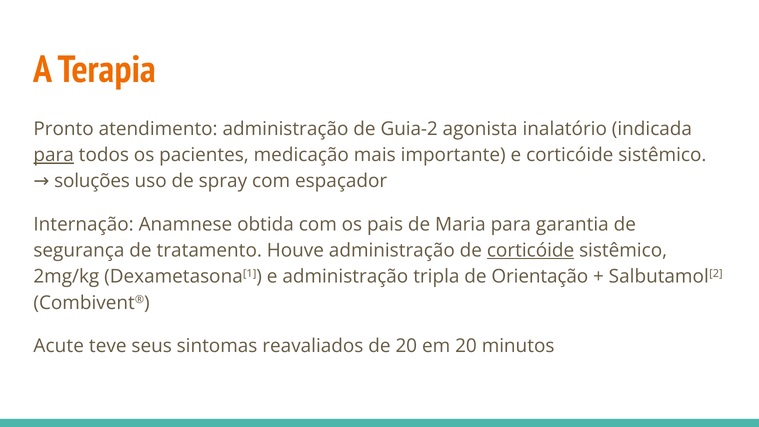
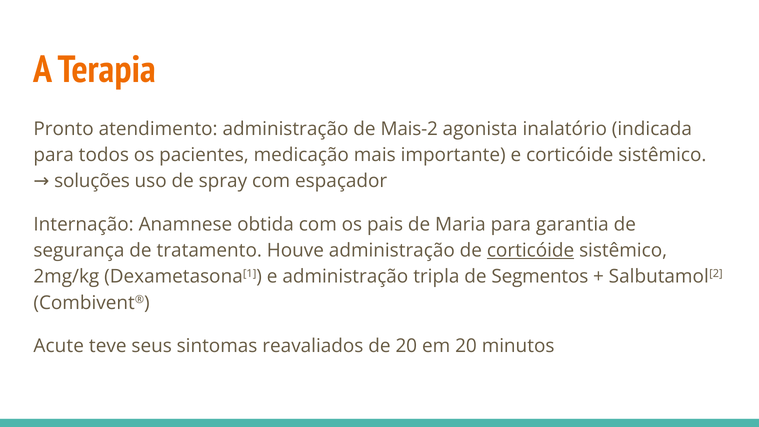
Guia-2: Guia-2 -> Mais-2 (409, 129)
para underline: present -> none (54, 155)
Orientação: Orientação -> Segmentos (540, 277)
